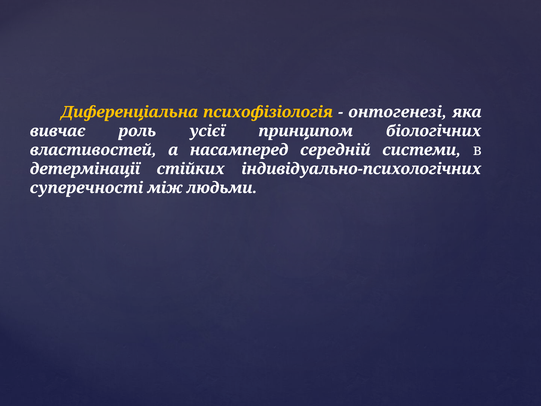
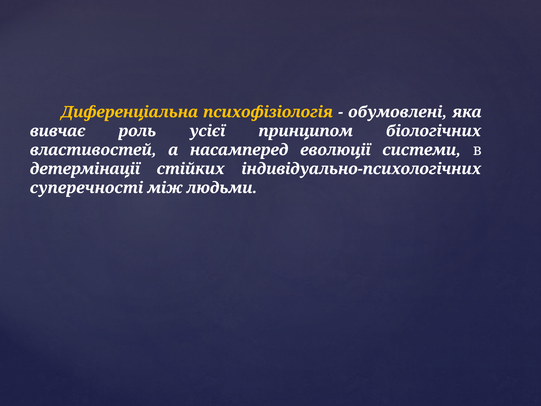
онтогенезі: онтогенезі -> обумовлені (398, 112)
середній: середній -> еволюції (335, 150)
